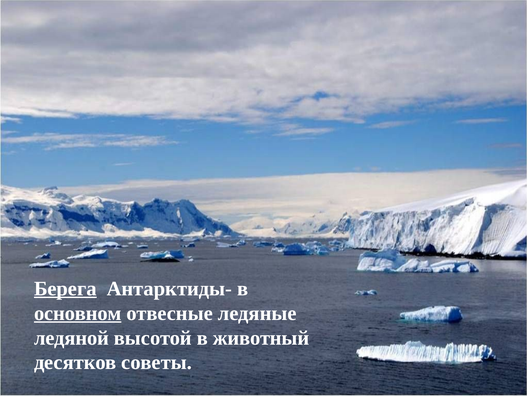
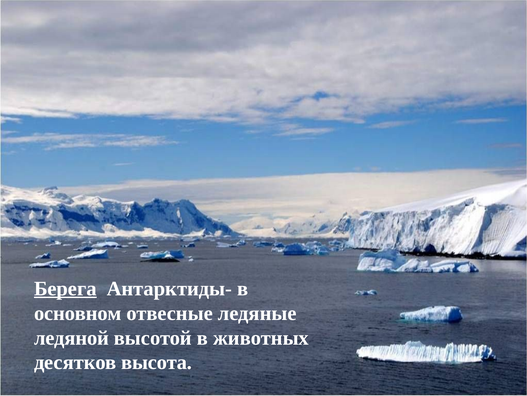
основном underline: present -> none (78, 313)
животный: животный -> животных (261, 337)
советы: советы -> высота (157, 362)
